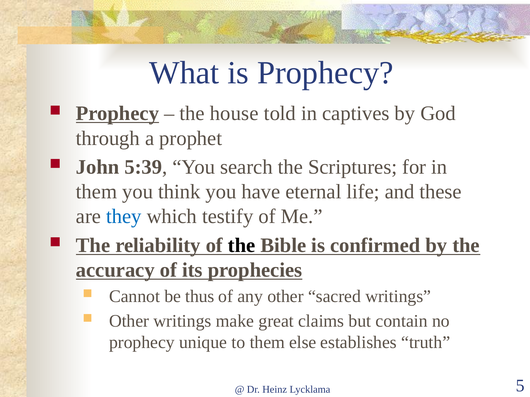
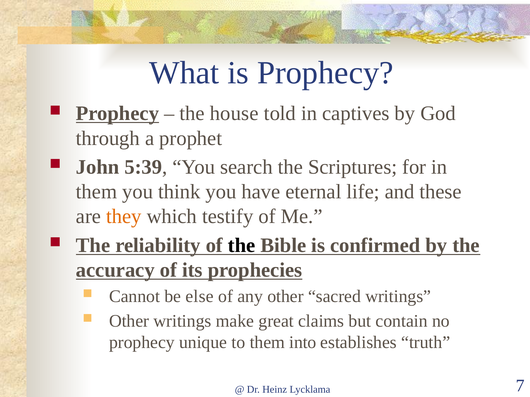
they colour: blue -> orange (124, 217)
thus: thus -> else (200, 297)
else: else -> into (303, 343)
5: 5 -> 7 (520, 386)
